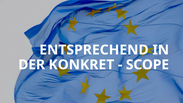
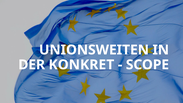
ENTSPRECHEND: ENTSPRECHEND -> UNIONSWEITEN (94, 50)
